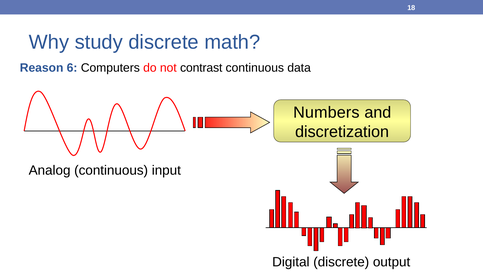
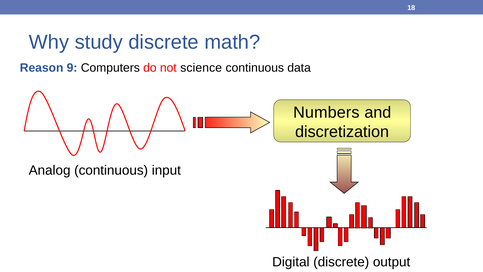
6: 6 -> 9 (72, 68)
contrast: contrast -> science (201, 68)
